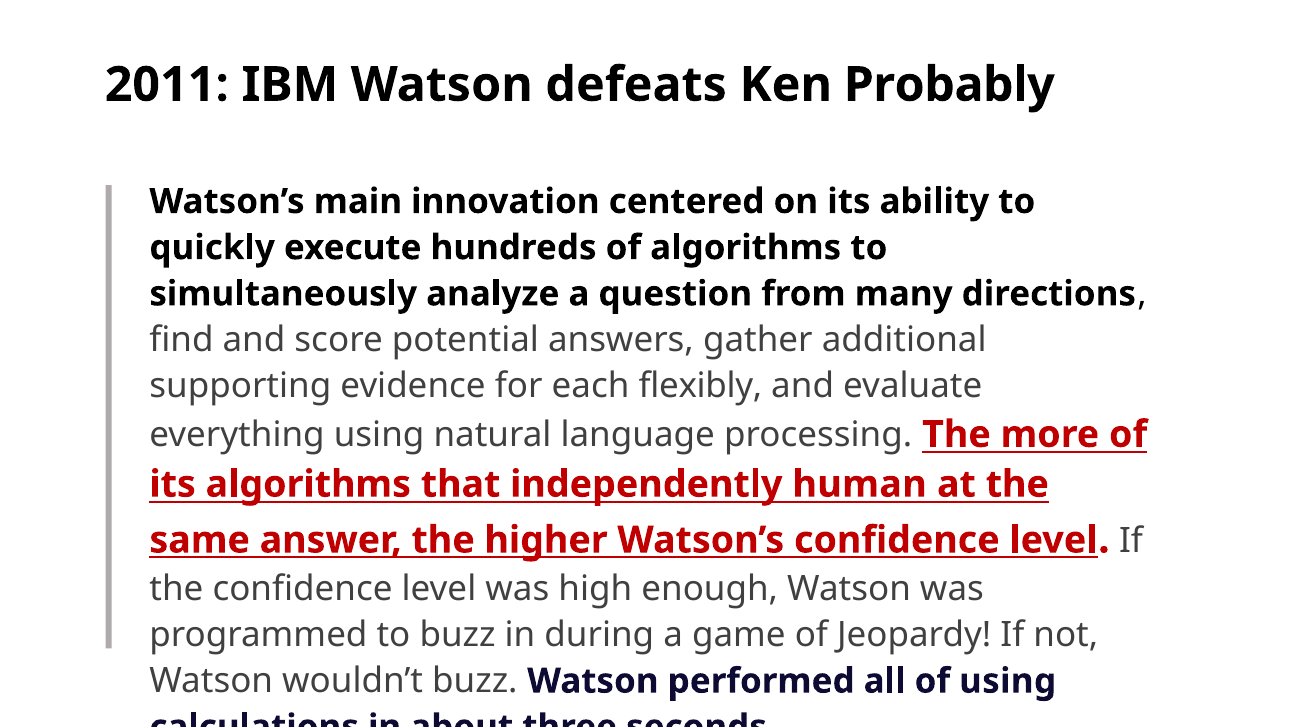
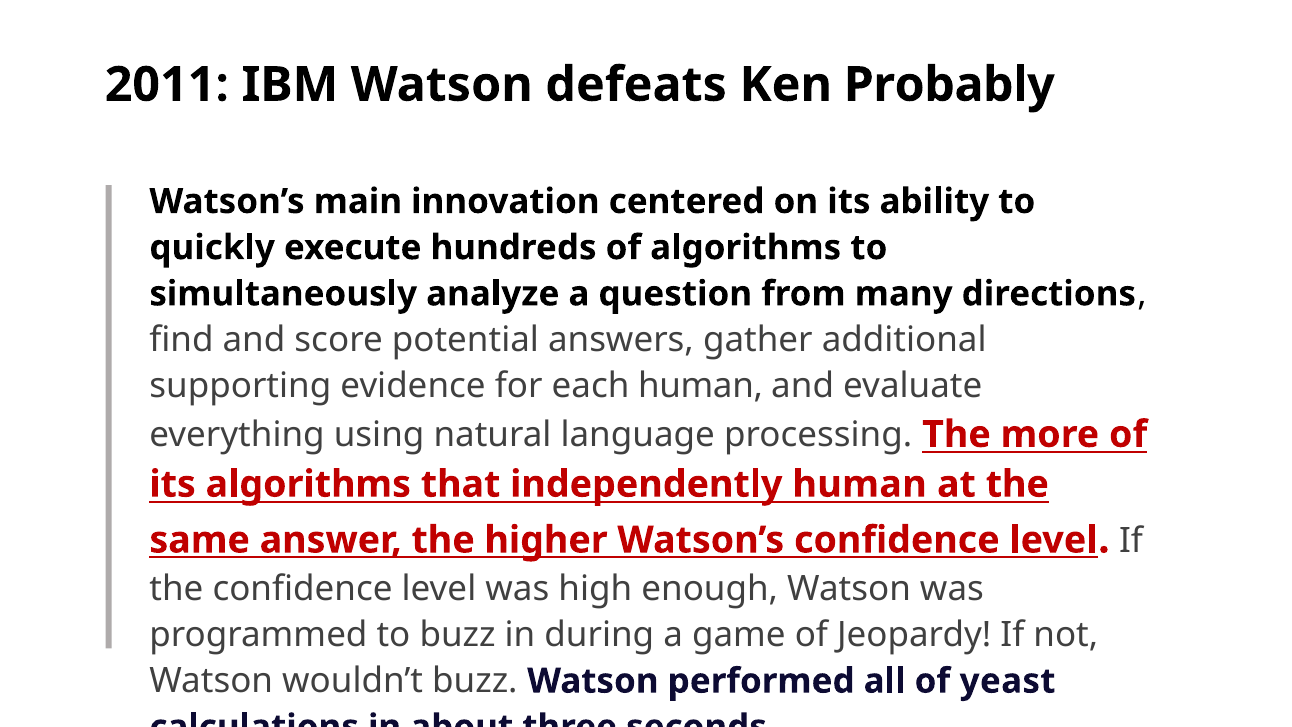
each flexibly: flexibly -> human (701, 386)
of using: using -> yeast (1008, 681)
